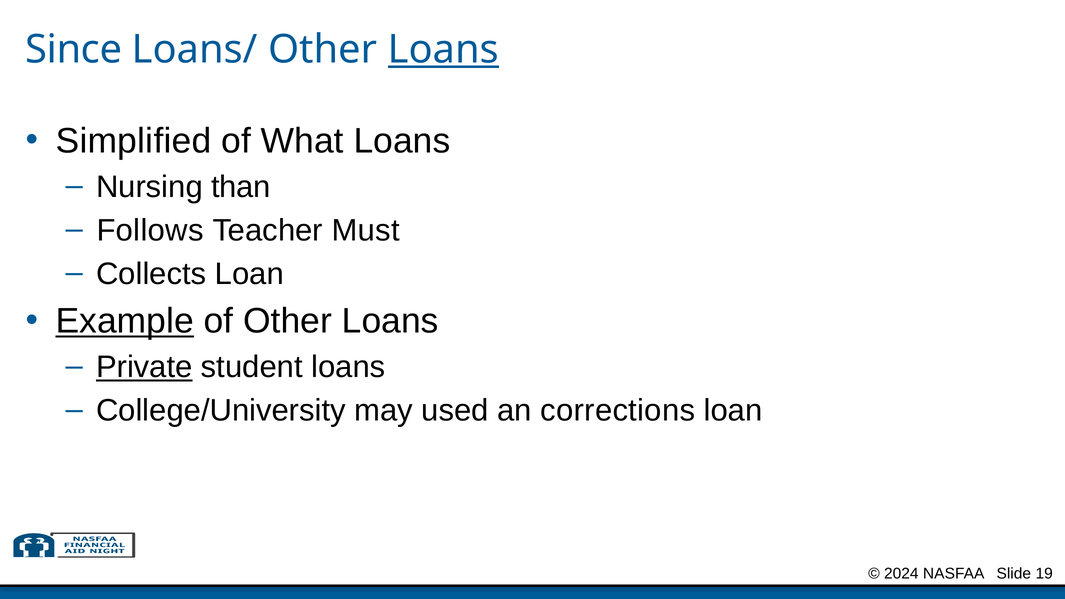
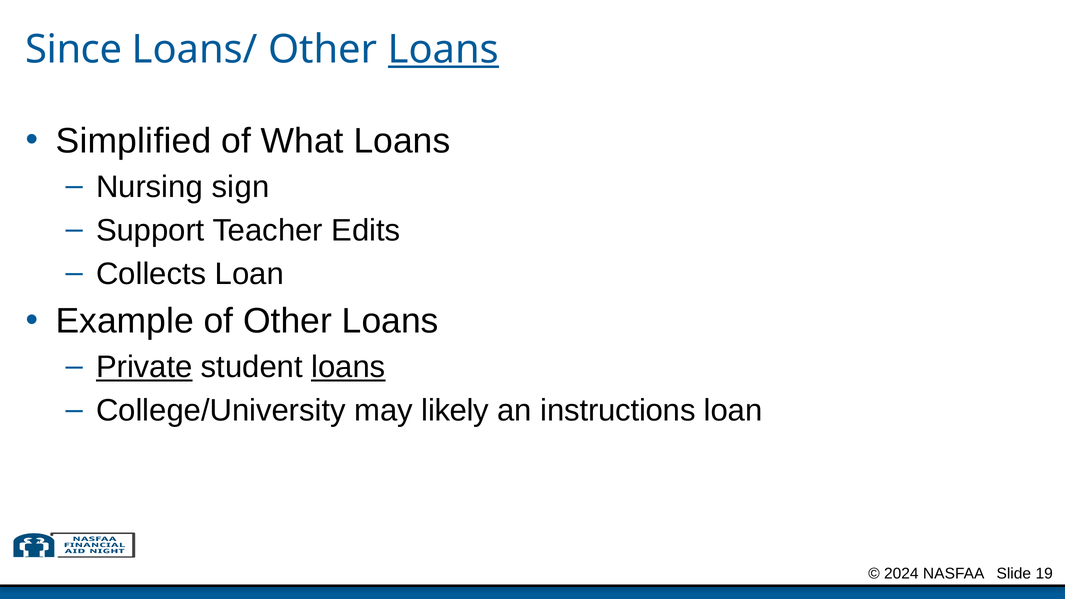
than: than -> sign (241, 187)
Follows: Follows -> Support (150, 230)
Must: Must -> Edits (366, 230)
Example underline: present -> none (125, 321)
loans underline: none -> present (348, 367)
used: used -> likely (455, 411)
corrections: corrections -> instructions (618, 411)
